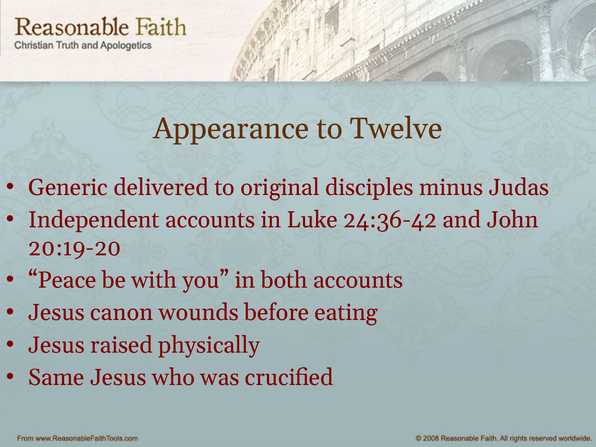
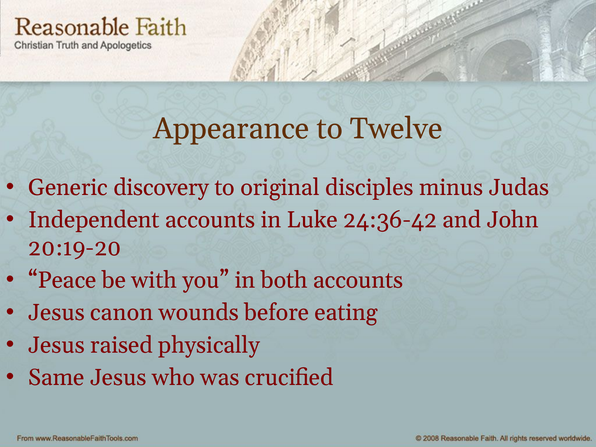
delivered: delivered -> discovery (161, 187)
